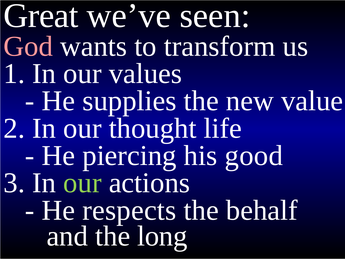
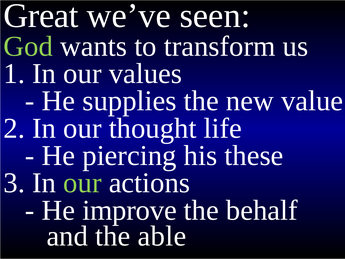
God colour: pink -> light green (28, 46)
good: good -> these (254, 155)
respects: respects -> improve (130, 210)
long: long -> able (162, 236)
